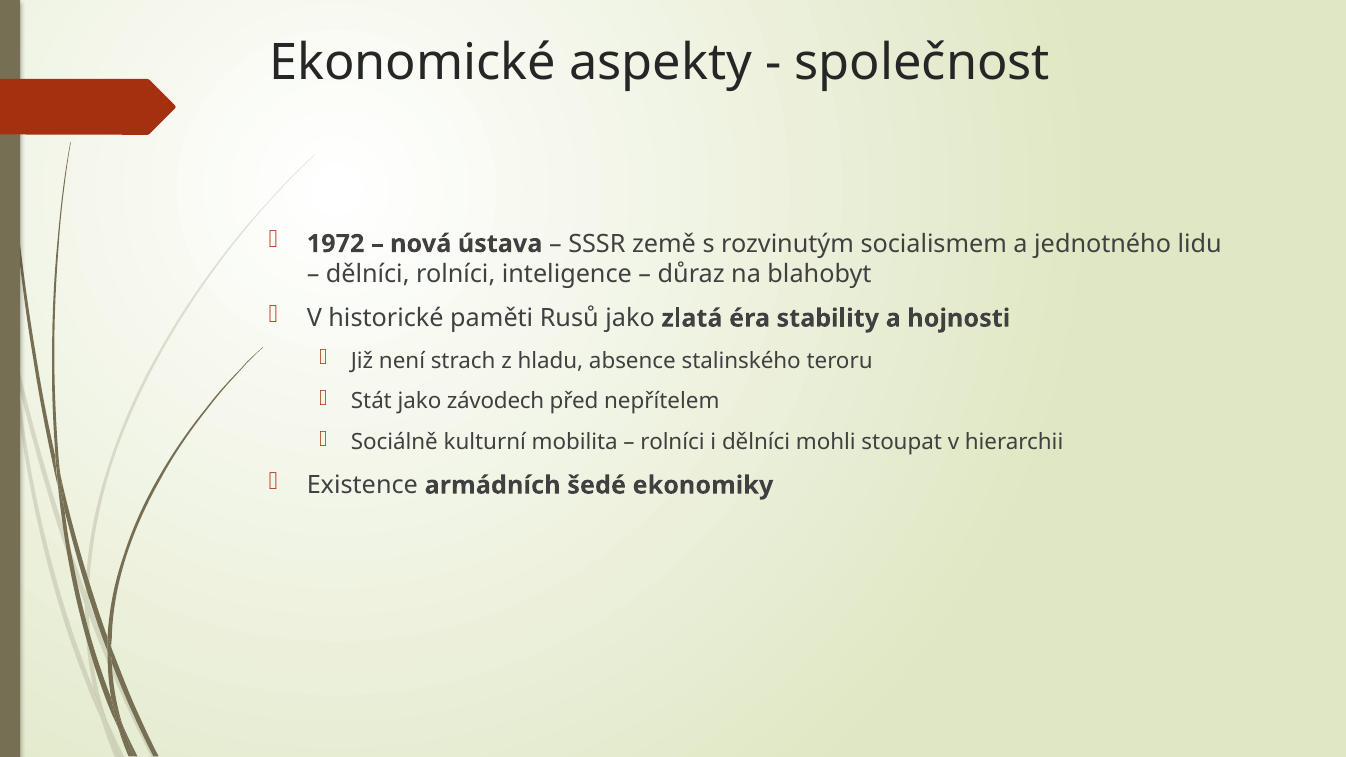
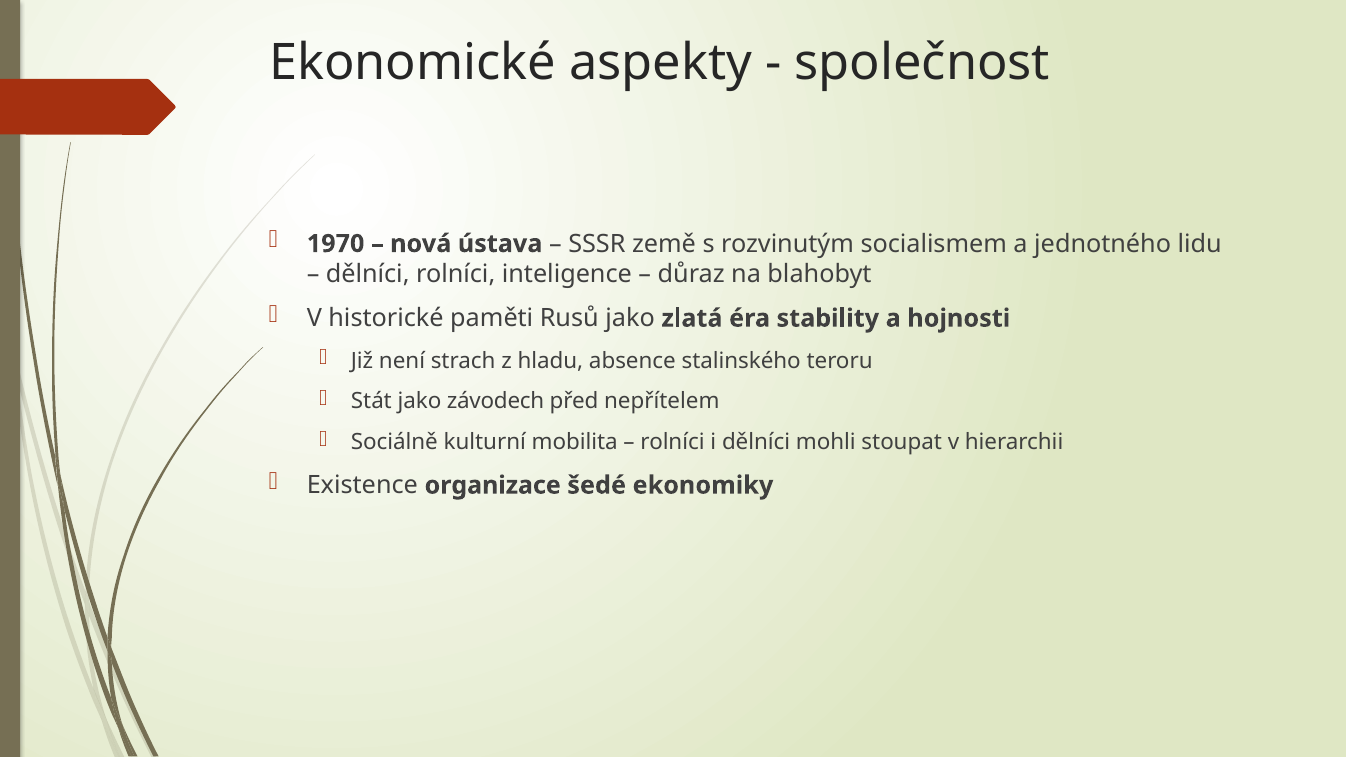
1972: 1972 -> 1970 (336, 244)
armádních: armádních -> organizace (493, 485)
